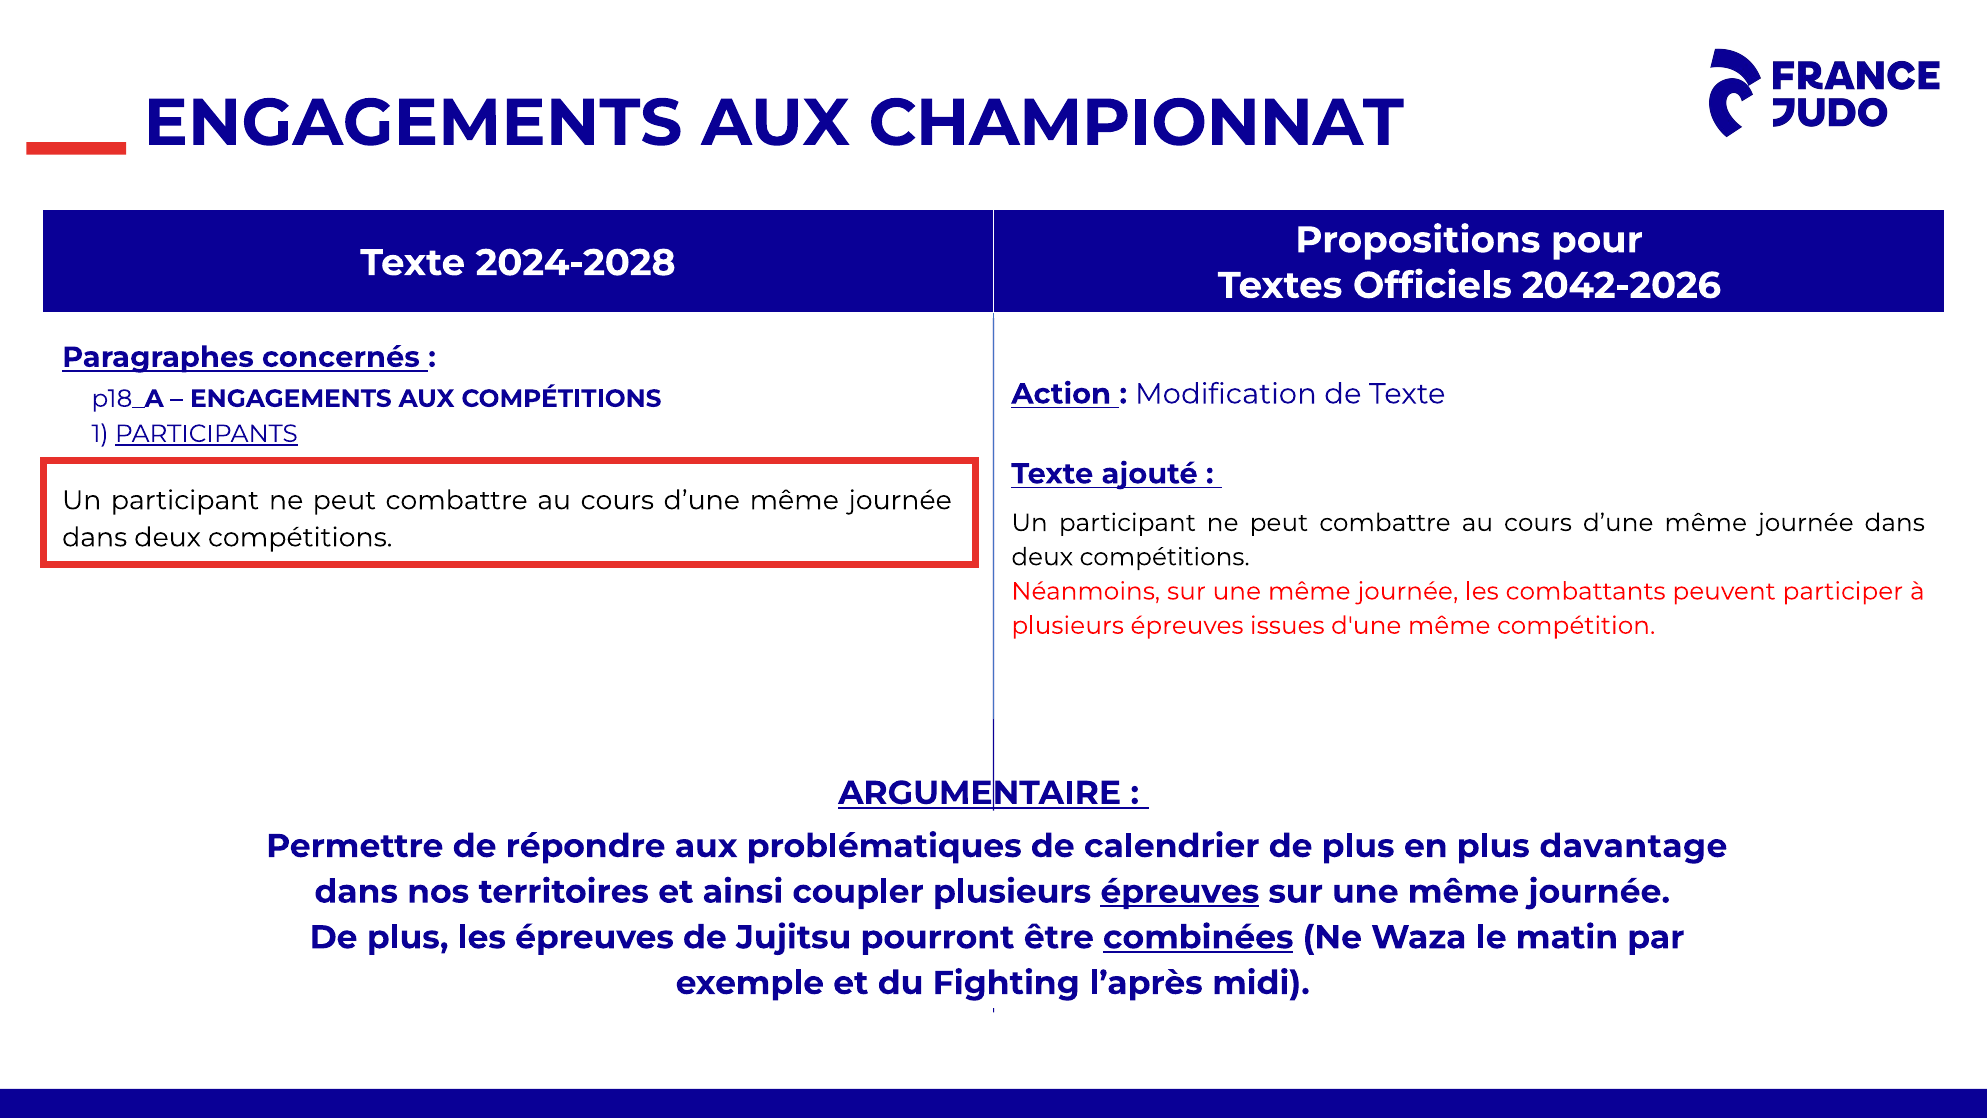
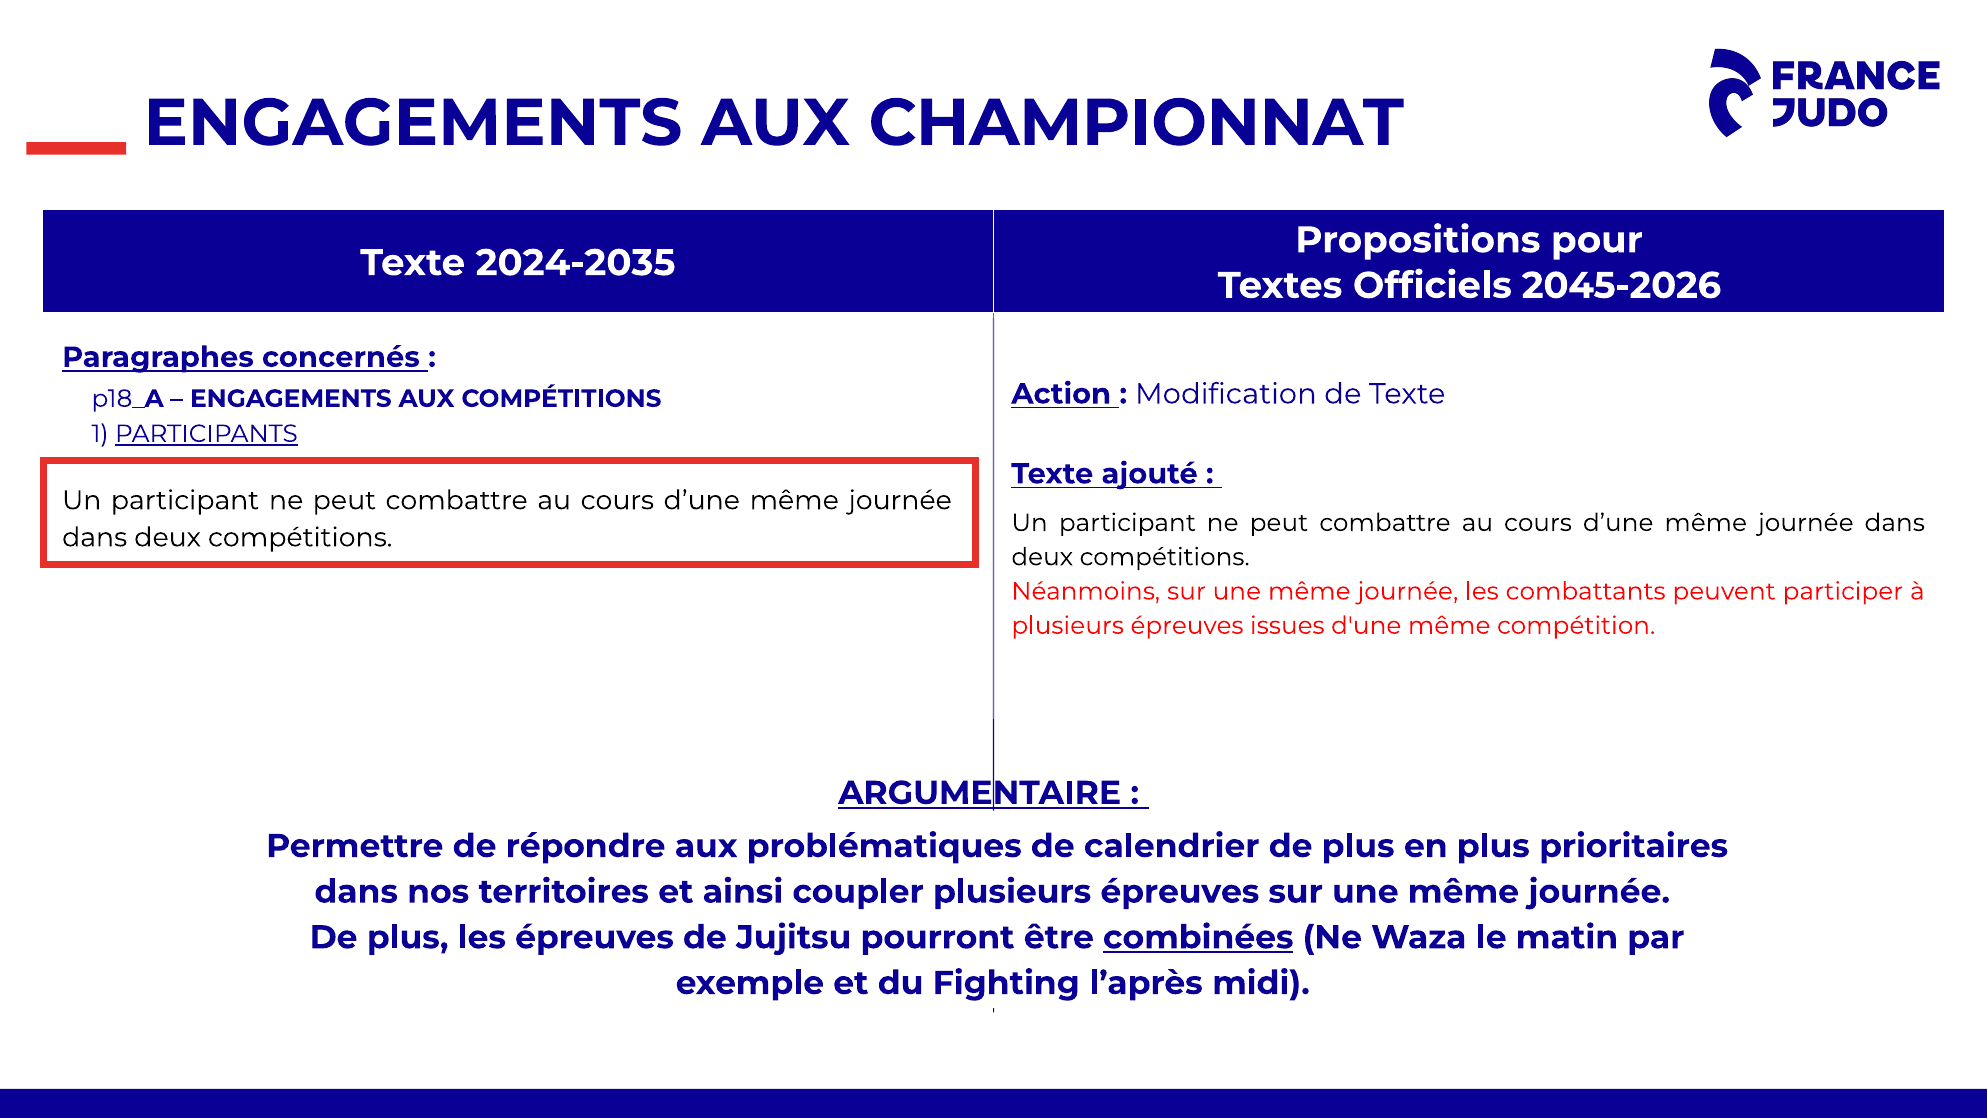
2024-2028: 2024-2028 -> 2024-2035 (576, 263)
2042-2026: 2042-2026 -> 2045-2026 (1622, 286)
davantage: davantage -> prioritaires (1634, 846)
épreuves underline: present -> none (1180, 892)
